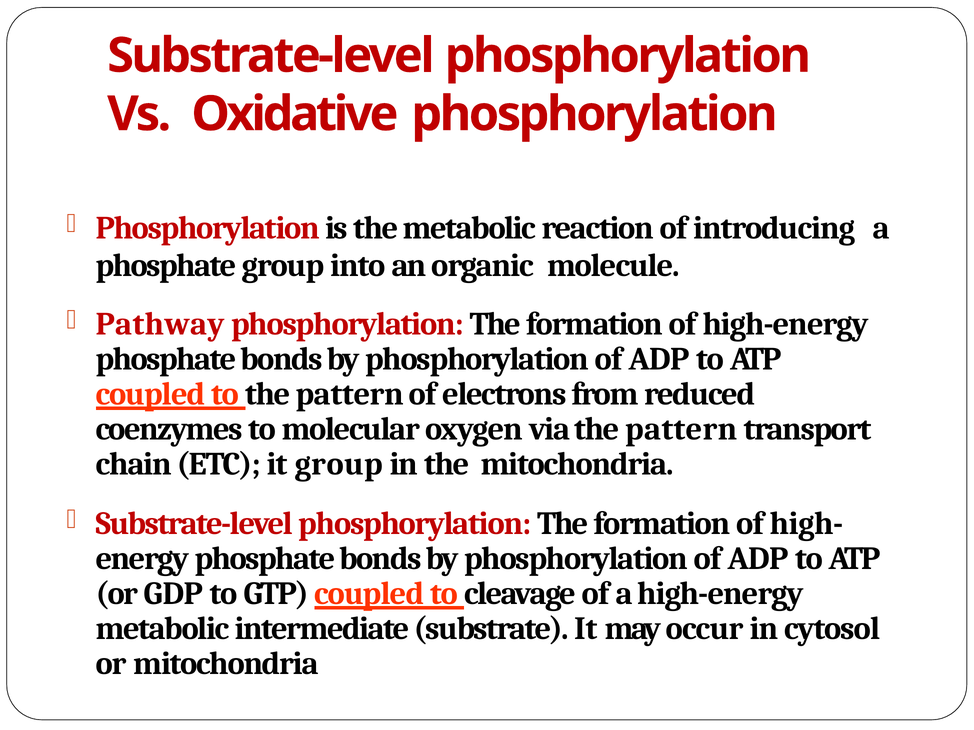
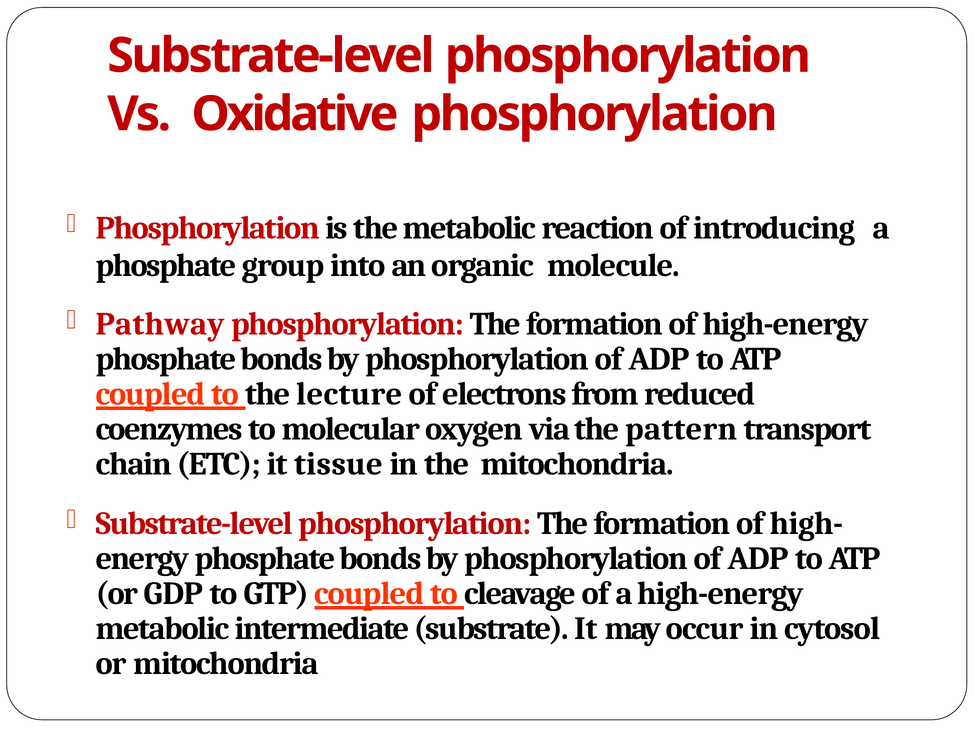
to the pattern: pattern -> lecture (349, 394)
it group: group -> tissue (339, 465)
